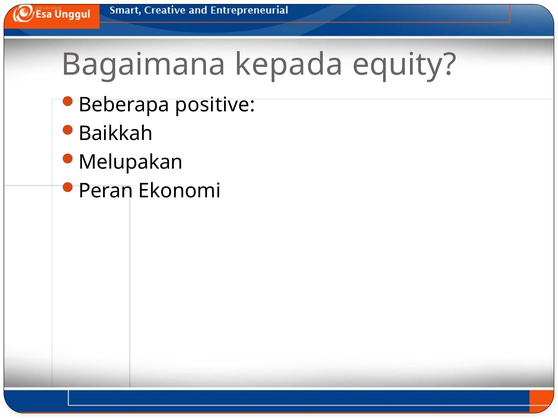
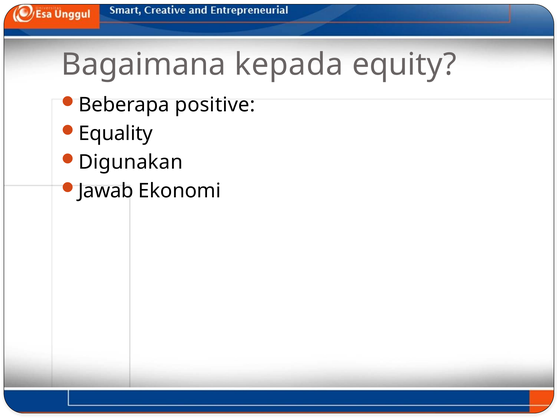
Baikkah: Baikkah -> Equality (116, 133)
Melupakan: Melupakan -> Digunakan (131, 162)
Peran: Peran -> Jawab (106, 191)
